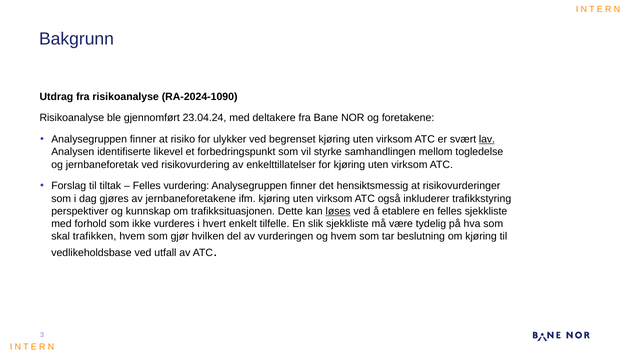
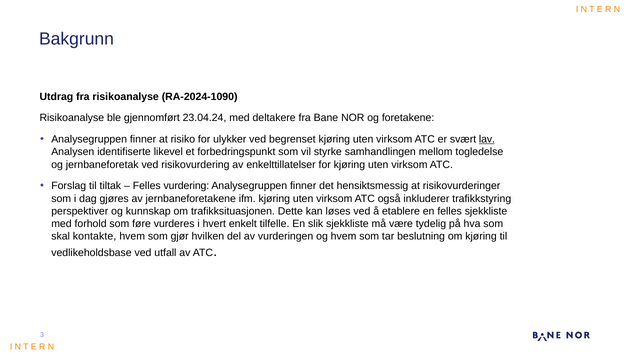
løses underline: present -> none (338, 211)
ikke: ikke -> føre (142, 223)
trafikken: trafikken -> kontakte (95, 236)
